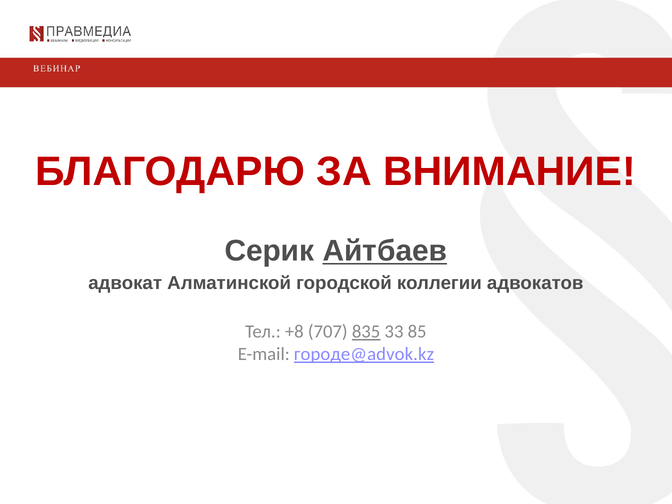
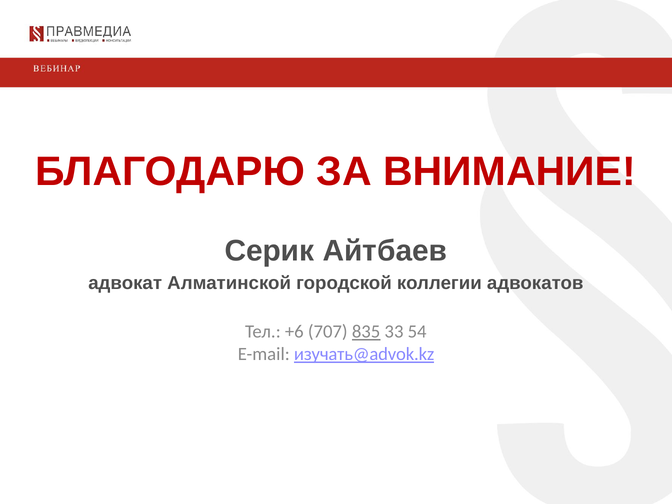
Айтбаев underline: present -> none (385, 251)
+8: +8 -> +6 (294, 332)
85: 85 -> 54 (417, 332)
городе@advok.kz: городе@advok.kz -> изучать@advok.kz (364, 354)
